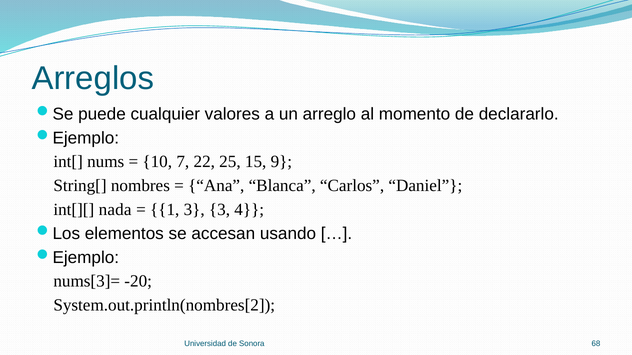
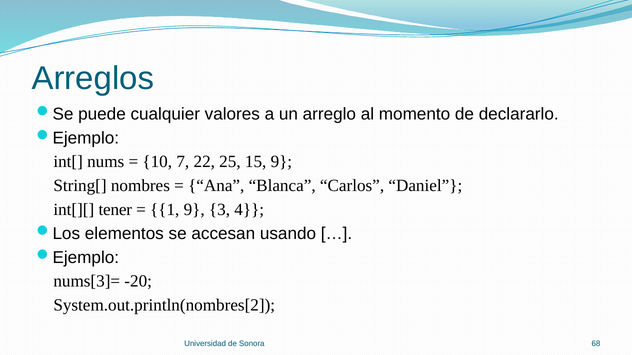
nada: nada -> tener (115, 210)
1 3: 3 -> 9 (194, 210)
